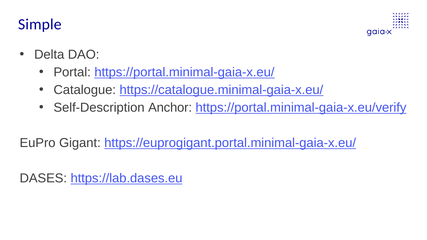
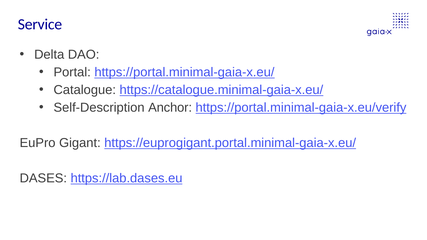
Simple: Simple -> Service (40, 24)
